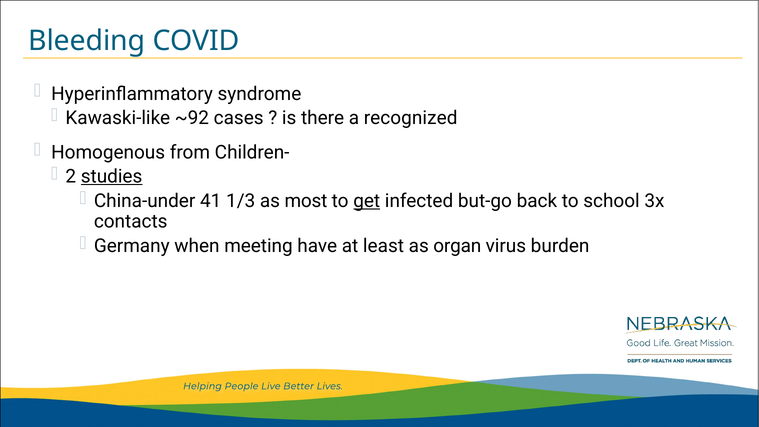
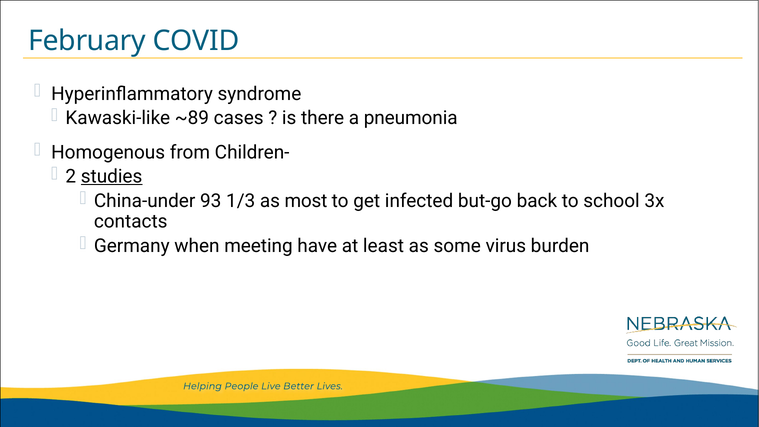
Bleeding: Bleeding -> February (87, 41)
~92: ~92 -> ~89 (192, 118)
recognized: recognized -> pneumonia (411, 118)
41: 41 -> 93 (211, 201)
get underline: present -> none (367, 201)
organ: organ -> some (457, 246)
